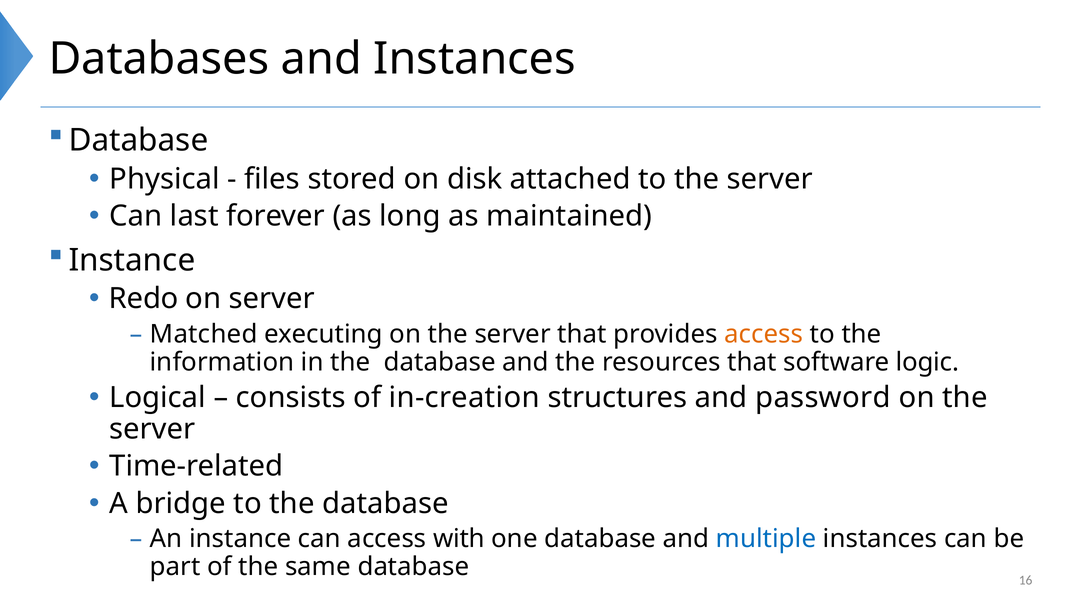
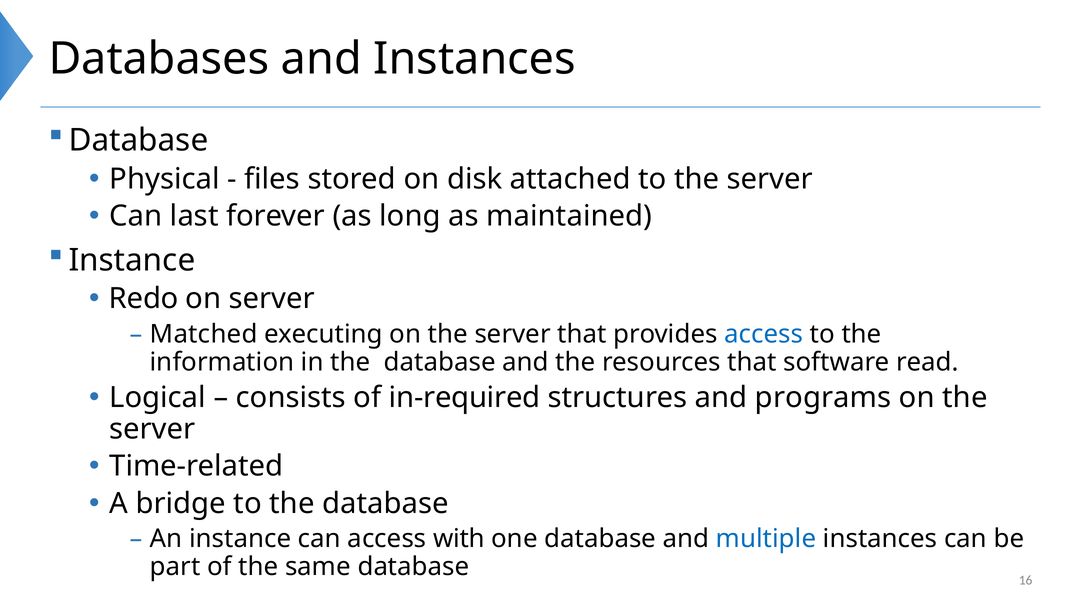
access colour: orange -> blue (764, 334)
logic: logic -> read (927, 362)
in-creation: in-creation -> in-required (465, 397)
password: password -> programs (823, 397)
